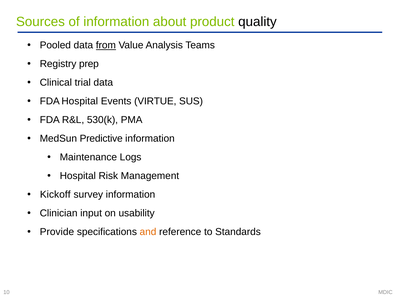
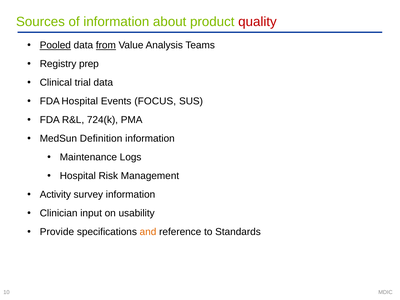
quality colour: black -> red (257, 22)
Pooled underline: none -> present (55, 45)
VIRTUE: VIRTUE -> FOCUS (155, 101)
530(k: 530(k -> 724(k (102, 120)
Predictive: Predictive -> Definition (101, 139)
Kickoff: Kickoff -> Activity (55, 195)
